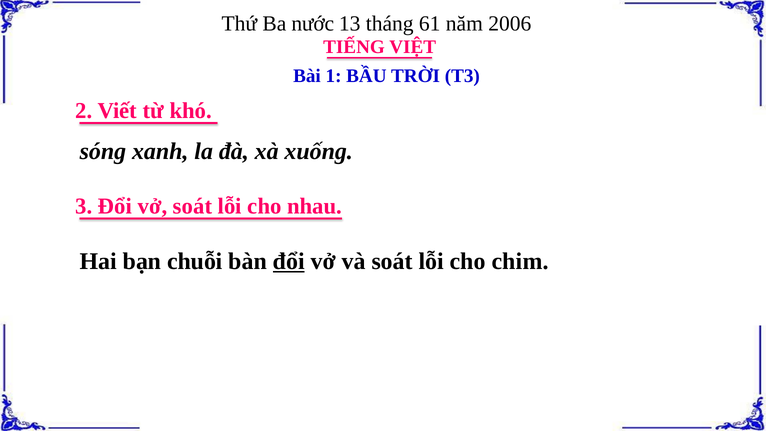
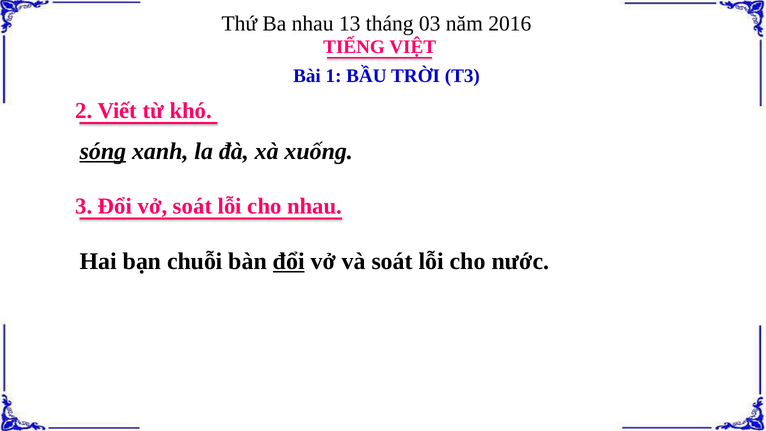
Ba nước: nước -> nhau (313, 24)
61: 61 -> 03 (430, 24)
2006: 2006 -> 2016 (510, 24)
sóng underline: none -> present (103, 151)
chim: chim -> nước (520, 261)
